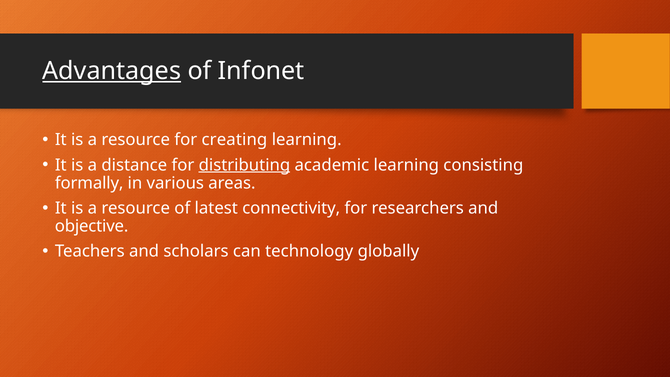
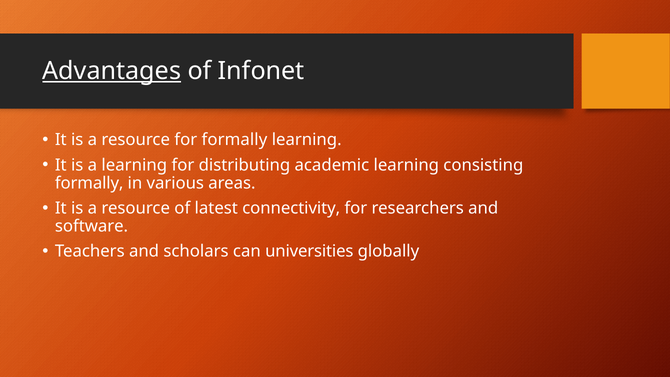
for creating: creating -> formally (234, 140)
a distance: distance -> learning (134, 165)
distributing underline: present -> none (244, 165)
objective: objective -> software (92, 226)
technology: technology -> universities (309, 251)
